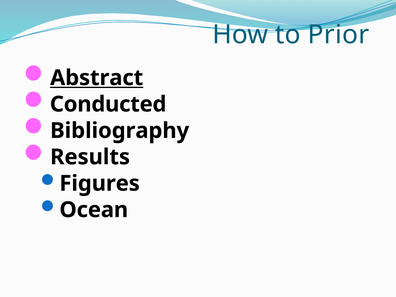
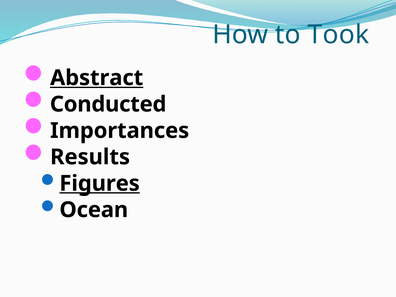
Prior: Prior -> Took (338, 35)
Bibliography: Bibliography -> Importances (120, 131)
Figures underline: none -> present (100, 183)
